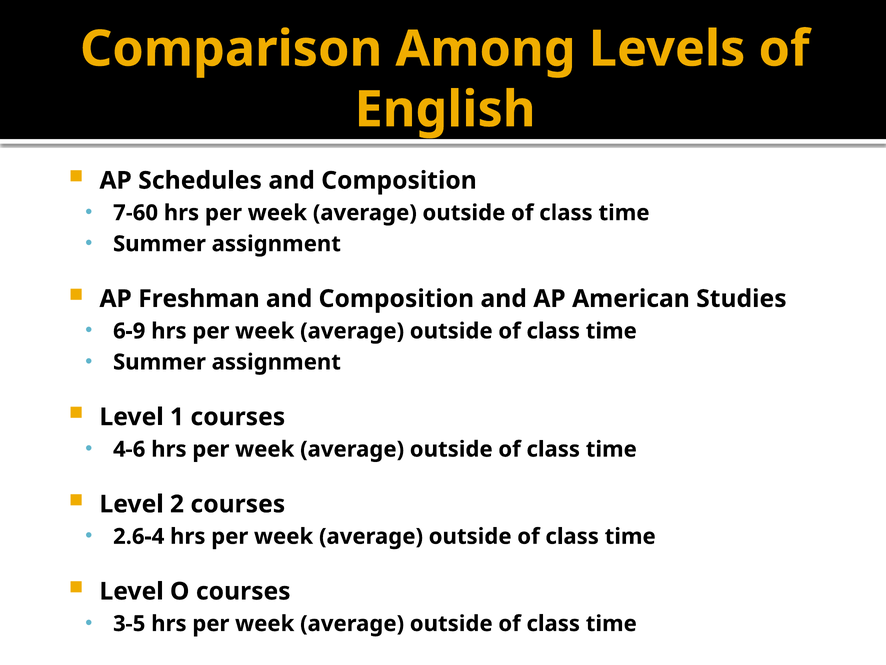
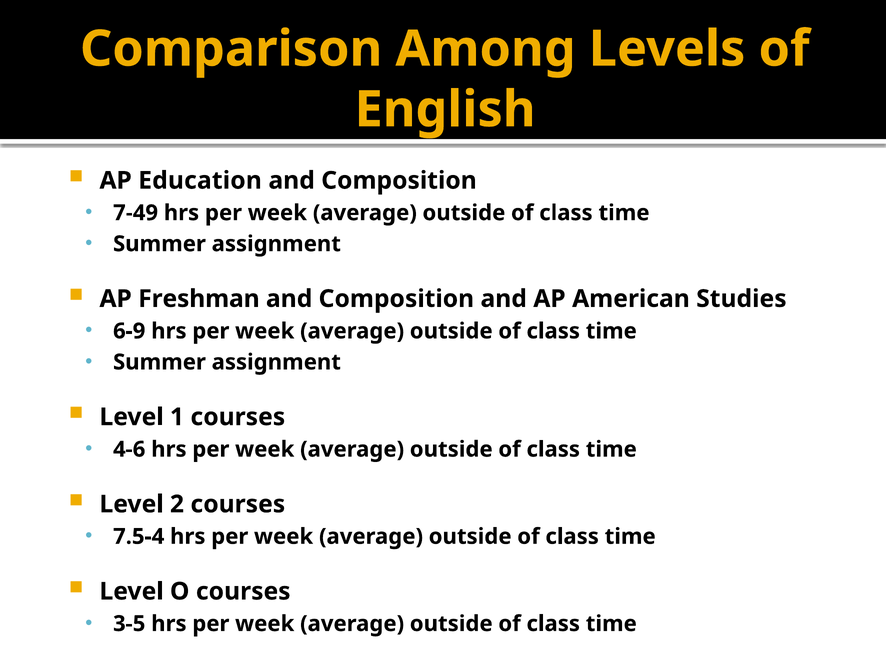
Schedules: Schedules -> Education (200, 180)
7-60: 7-60 -> 7-49 (136, 213)
2.6-4: 2.6-4 -> 7.5-4 (139, 536)
